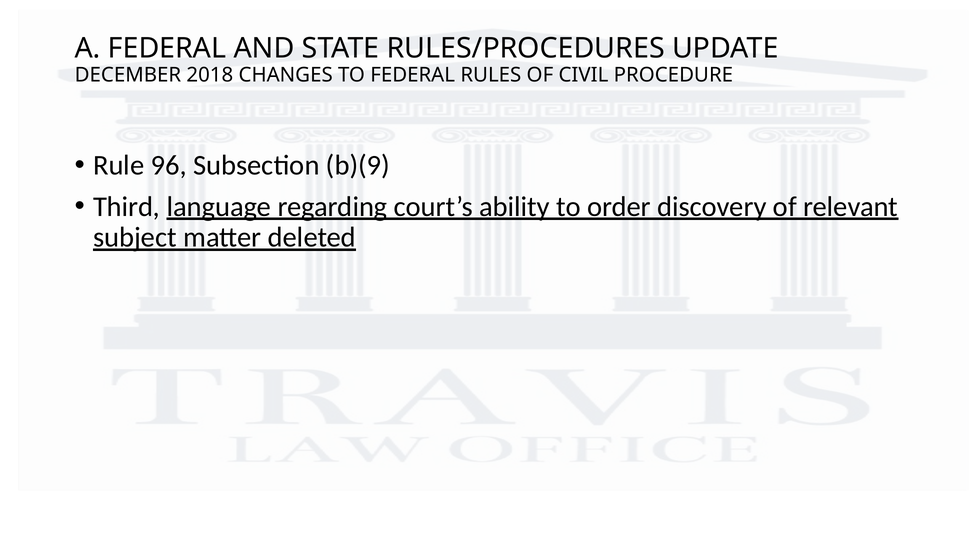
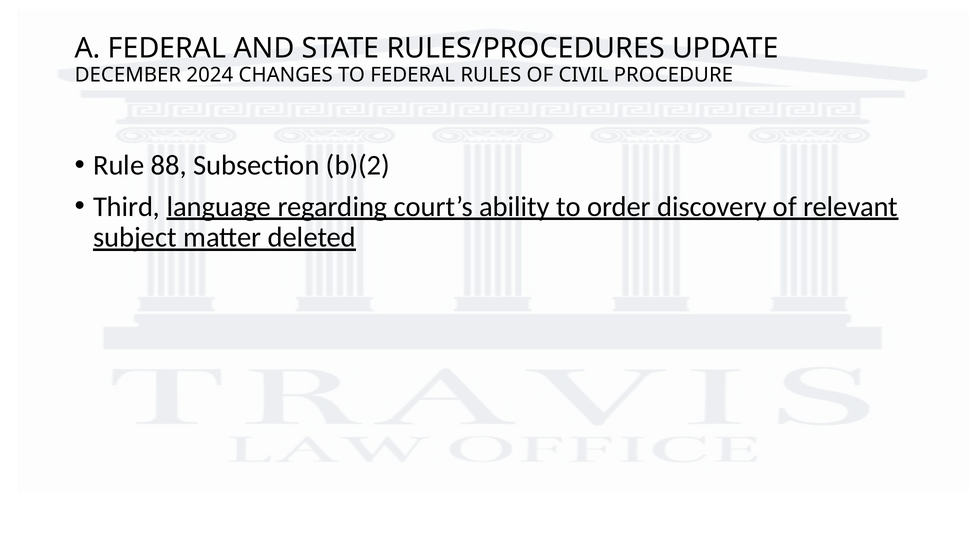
2018: 2018 -> 2024 (210, 75)
96: 96 -> 88 (169, 166)
b)(9: b)(9 -> b)(2 (358, 166)
